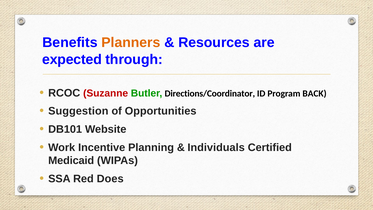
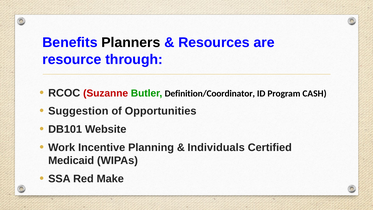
Planners colour: orange -> black (131, 43)
expected: expected -> resource (72, 59)
Directions/Coordinator: Directions/Coordinator -> Definition/Coordinator (210, 93)
BACK: BACK -> CASH (314, 93)
Does: Does -> Make (110, 179)
